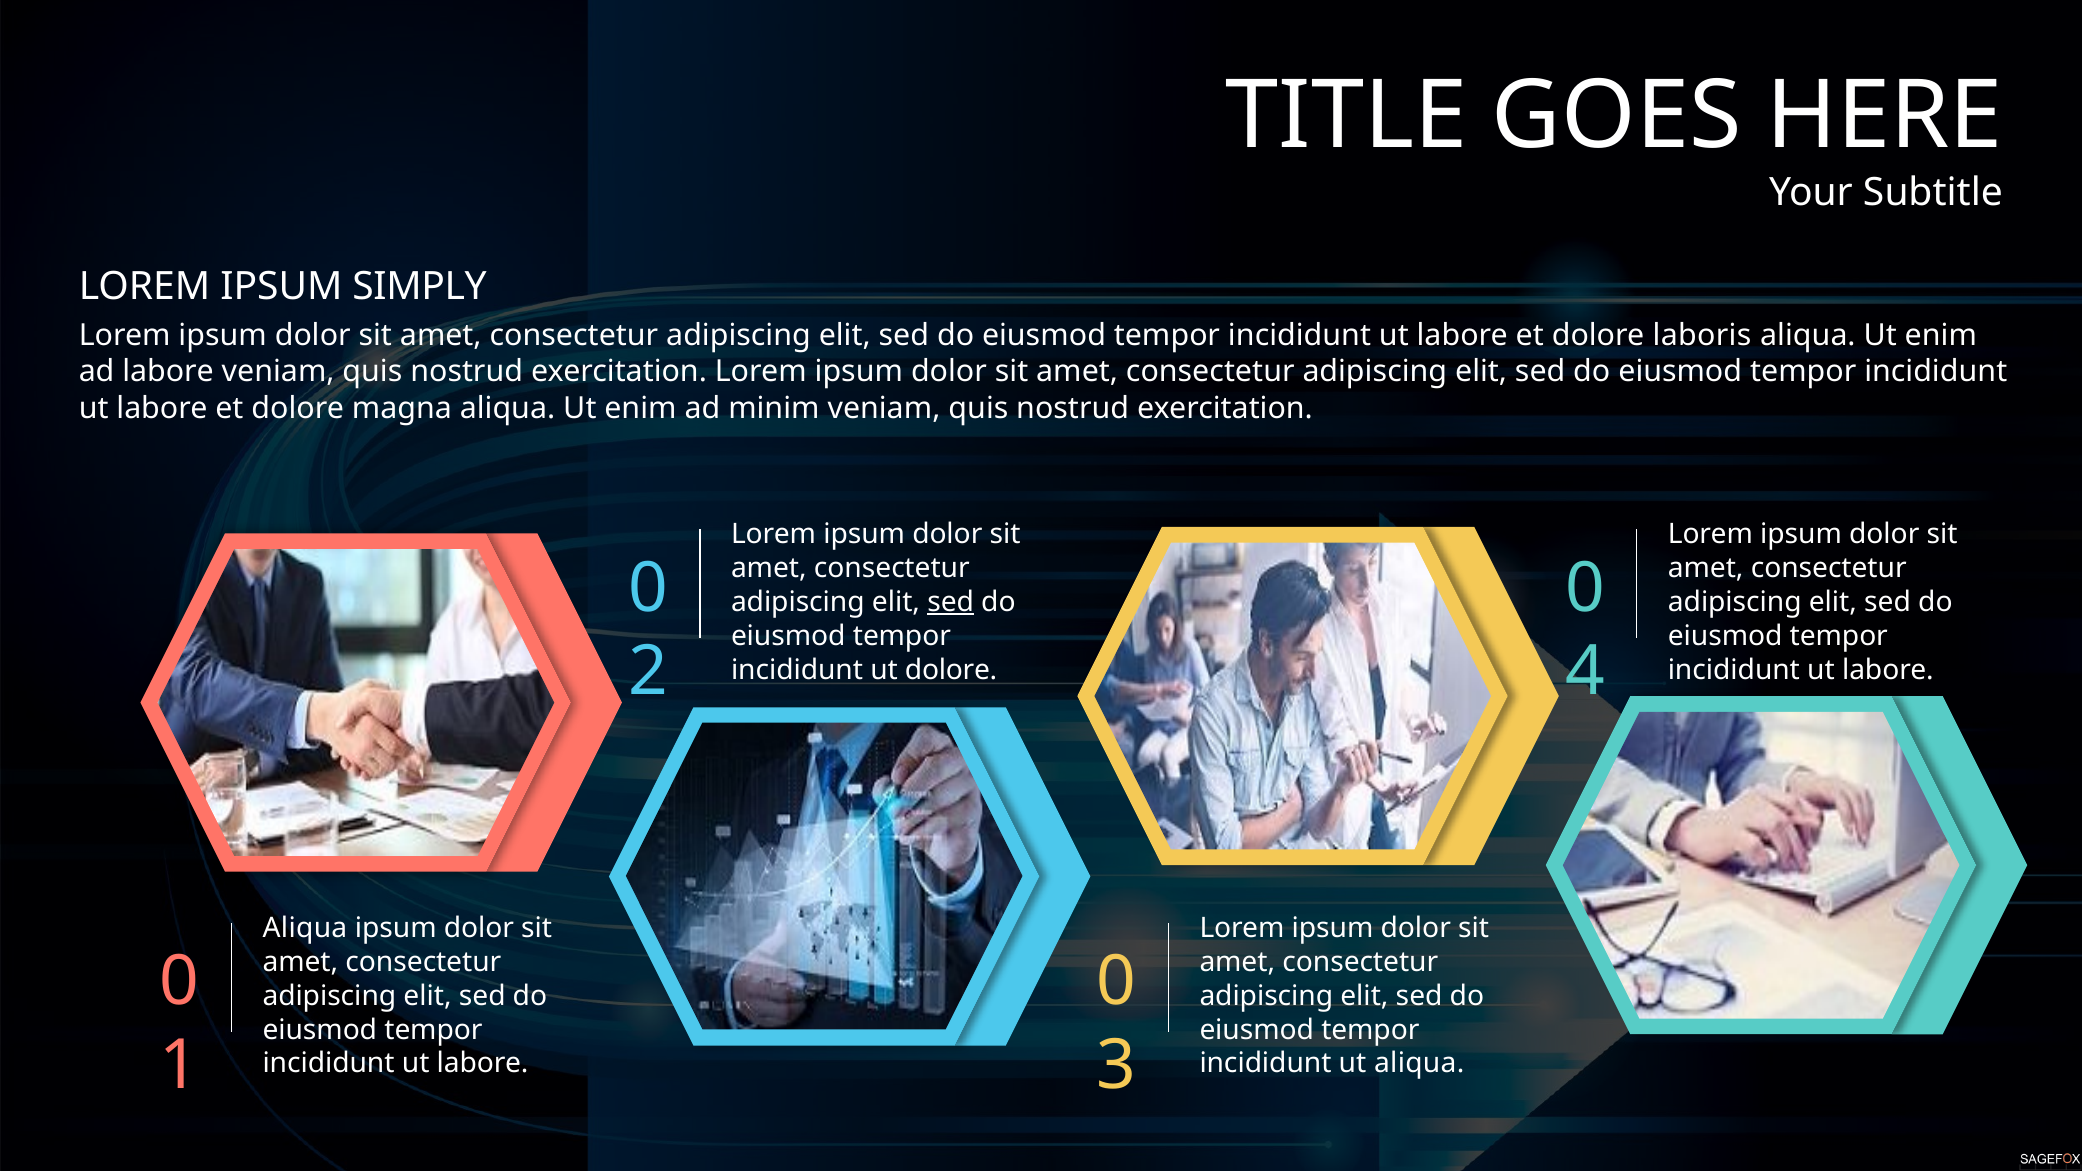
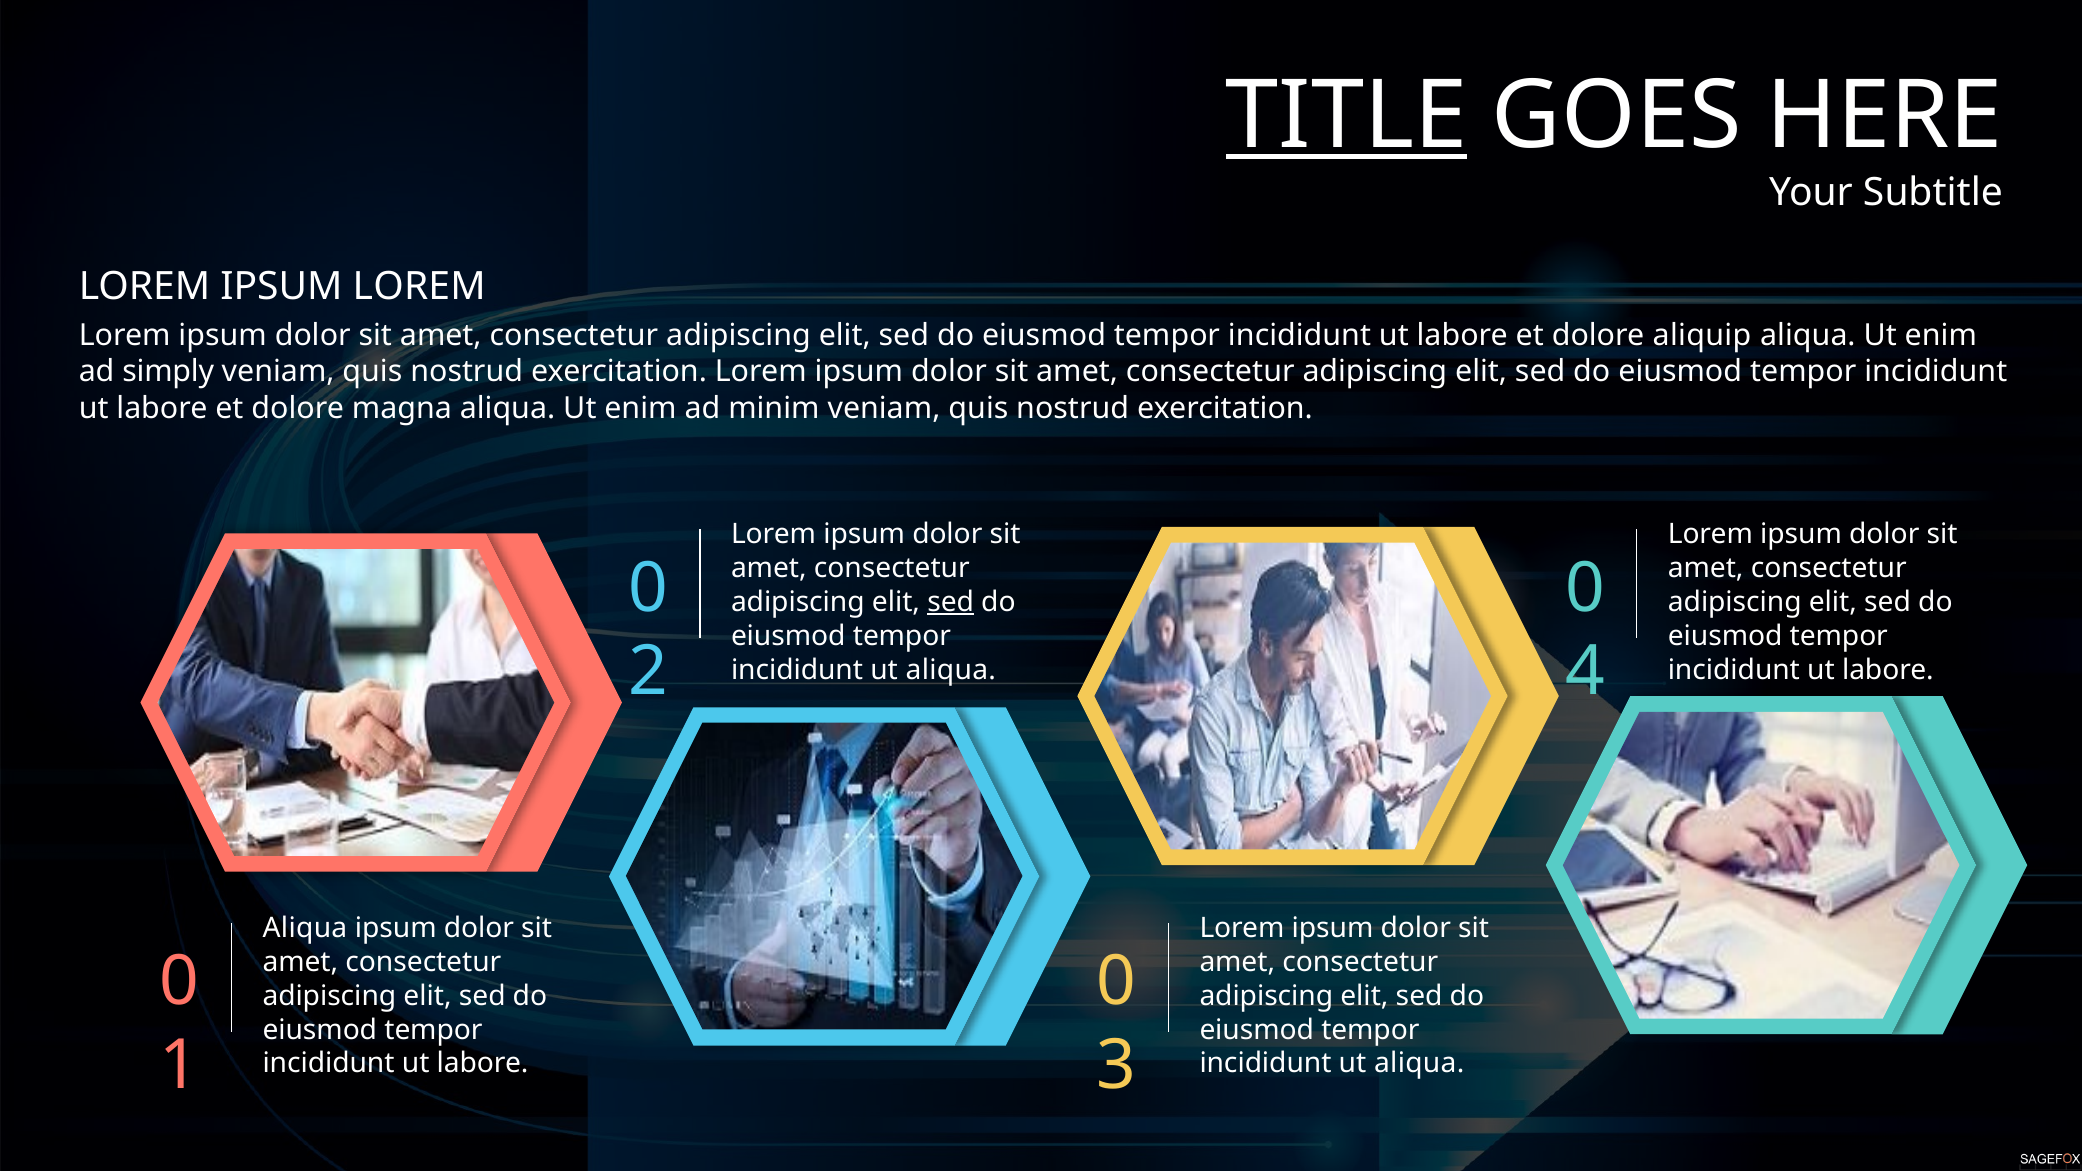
TITLE underline: none -> present (1346, 116)
IPSUM SIMPLY: SIMPLY -> LOREM (419, 286)
laboris: laboris -> aliquip (1702, 335)
ad labore: labore -> simply (168, 372)
dolore: dolore -> aliqua (951, 670)
